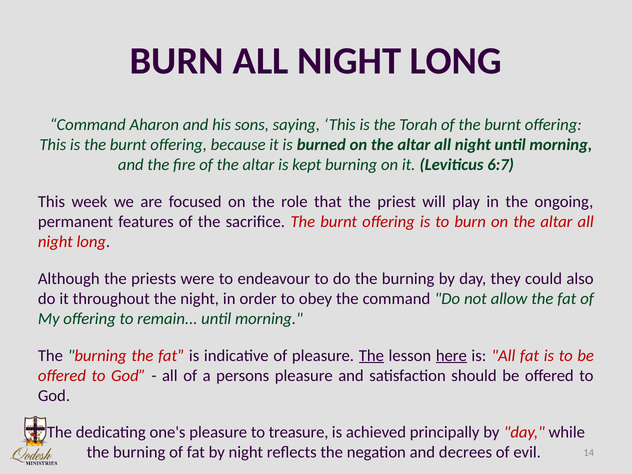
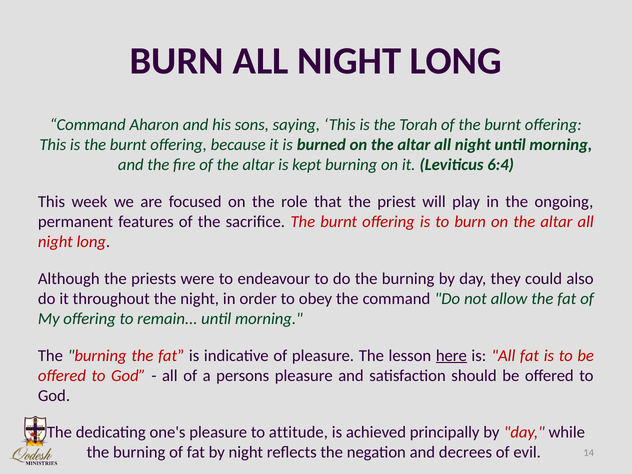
6:7: 6:7 -> 6:4 (501, 165)
The underline: present -> none (371, 356)
treasure: treasure -> attitude (298, 432)
